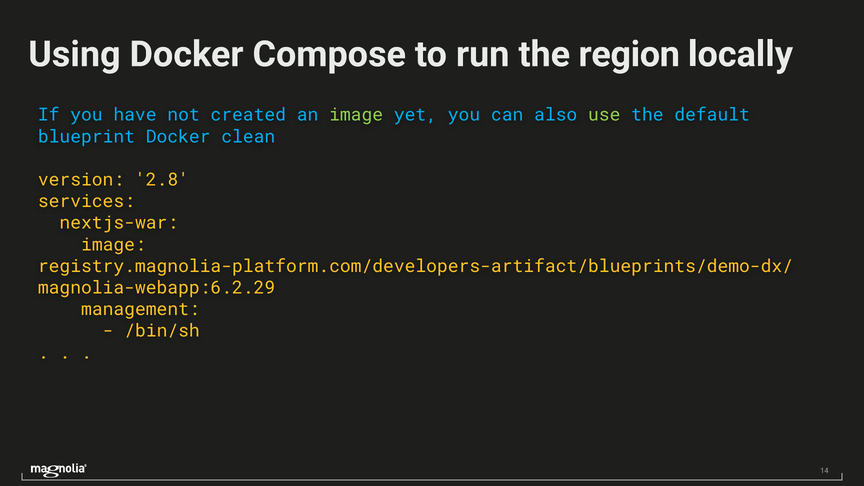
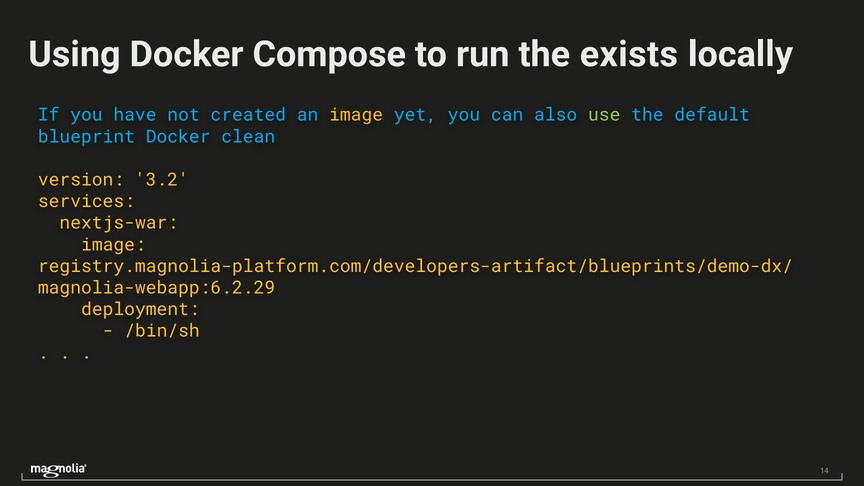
region: region -> exists (629, 54)
image colour: light green -> yellow (356, 115)
2.8: 2.8 -> 3.2 (162, 180)
management: management -> deployment (140, 309)
